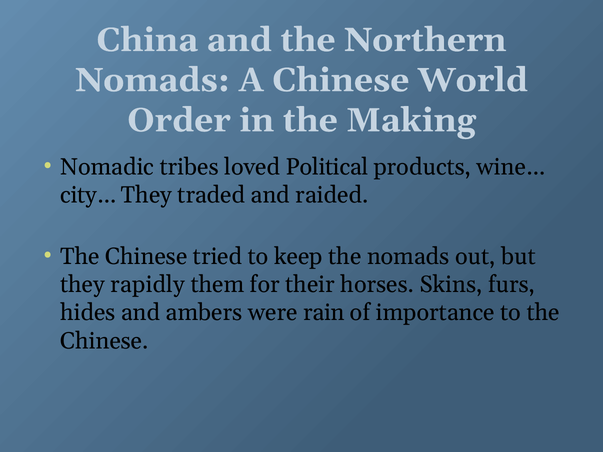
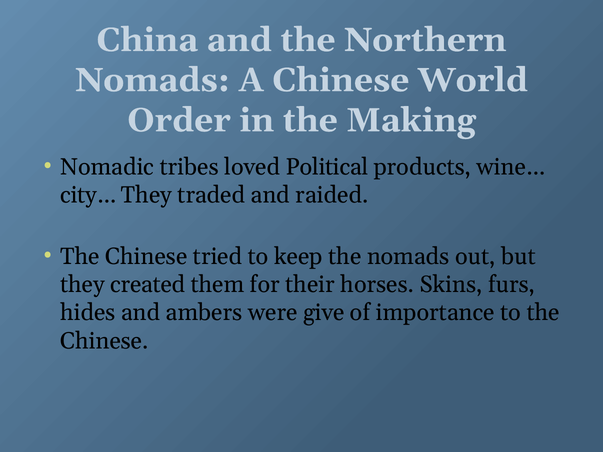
rapidly: rapidly -> created (148, 285)
rain: rain -> give (324, 313)
